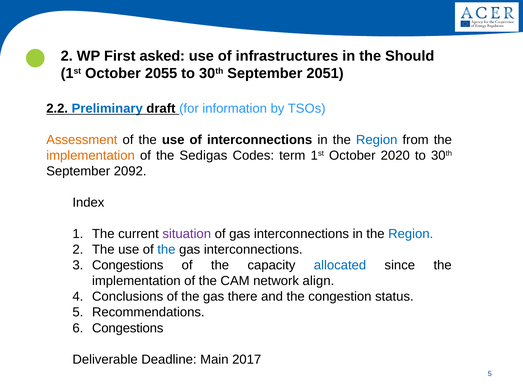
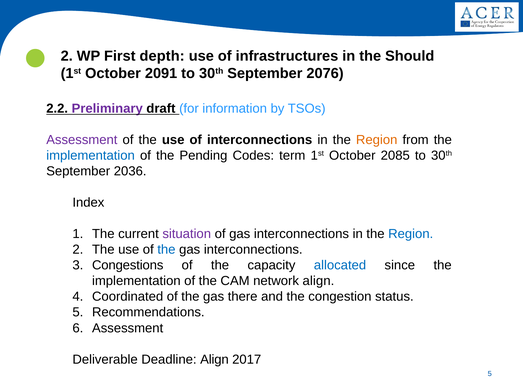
asked: asked -> depth (162, 56)
2055: 2055 -> 2091 (161, 73)
2051: 2051 -> 2076 (325, 73)
Preliminary colour: blue -> purple (107, 109)
Assessment colour: orange -> purple (82, 140)
Region colour: blue -> orange (377, 140)
implementation colour: orange -> blue (91, 156)
Sedigas: Sedigas -> Pending (203, 156)
2020: 2020 -> 2085 (395, 156)
2092: 2092 -> 2036 (130, 171)
Conclusions: Conclusions -> Coordinated (128, 297)
Congestions: Congestions -> Assessment (128, 328)
Deadline Main: Main -> Align (214, 360)
